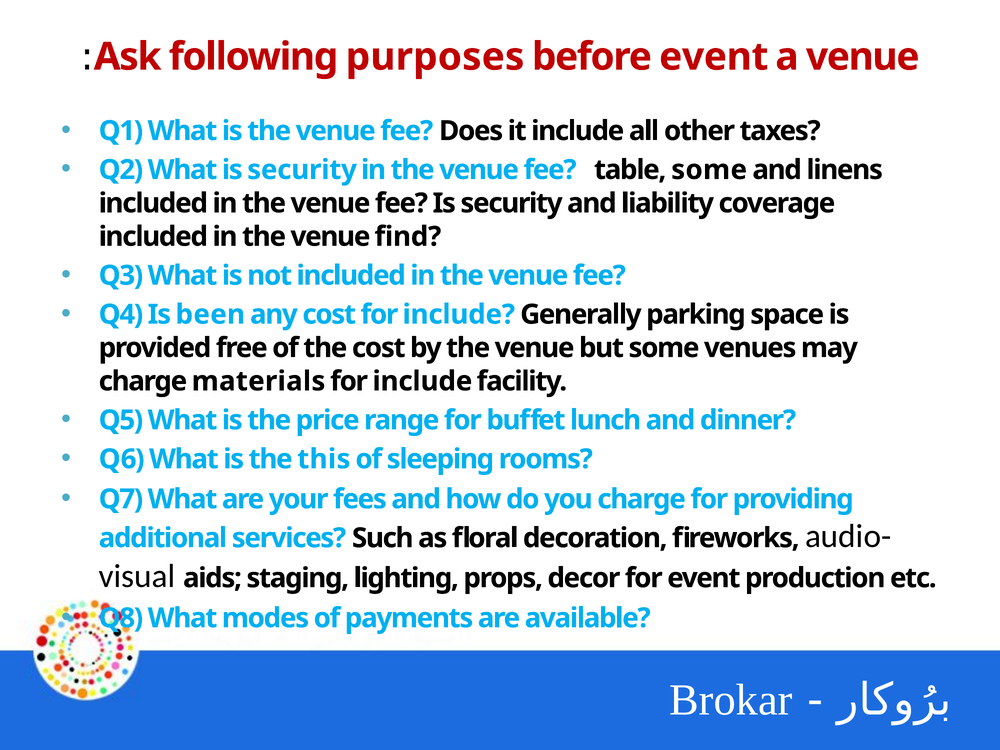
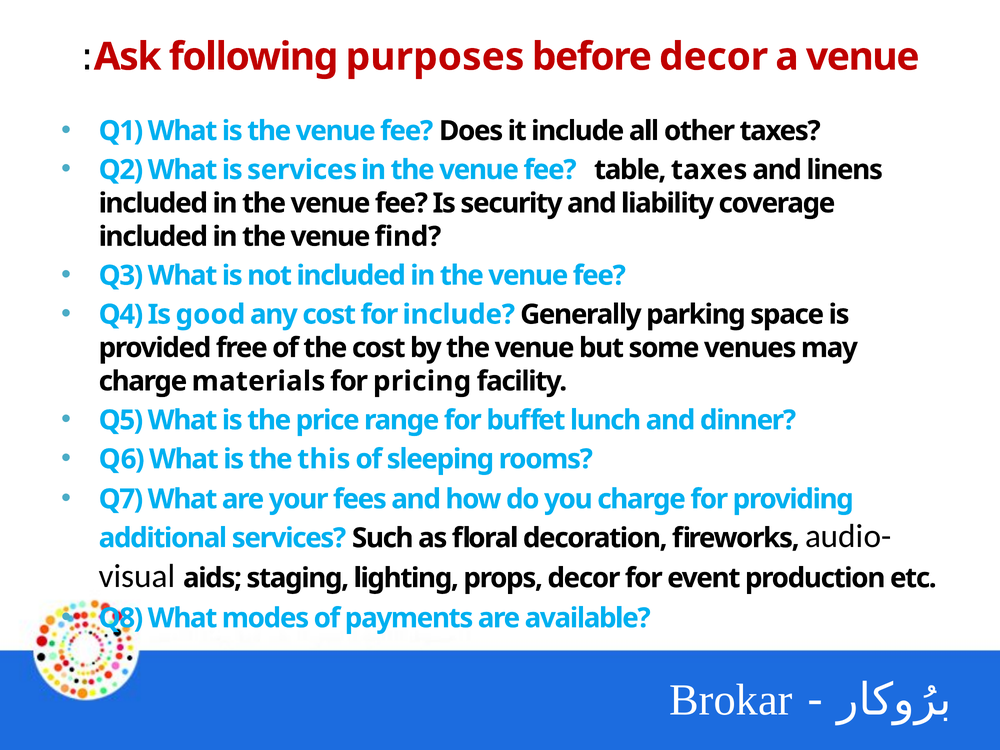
before event: event -> decor (714, 57)
What is security: security -> services (302, 170)
table some: some -> taxes (709, 170)
been: been -> good (210, 314)
include: include -> pricing (422, 381)
